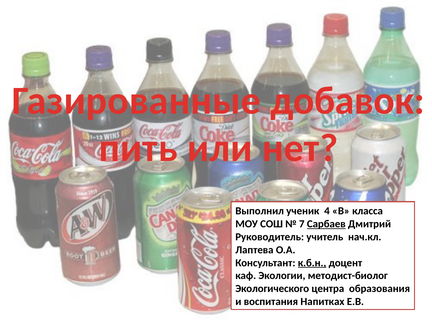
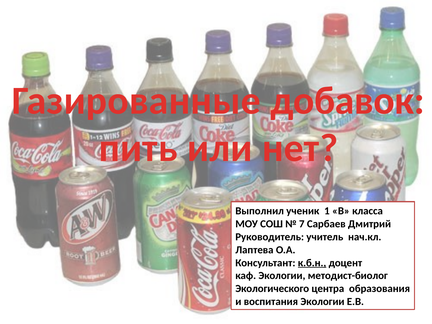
4: 4 -> 1 (327, 211)
Сарбаев underline: present -> none (326, 224)
воспитания Напитках: Напитках -> Экологии (322, 302)
